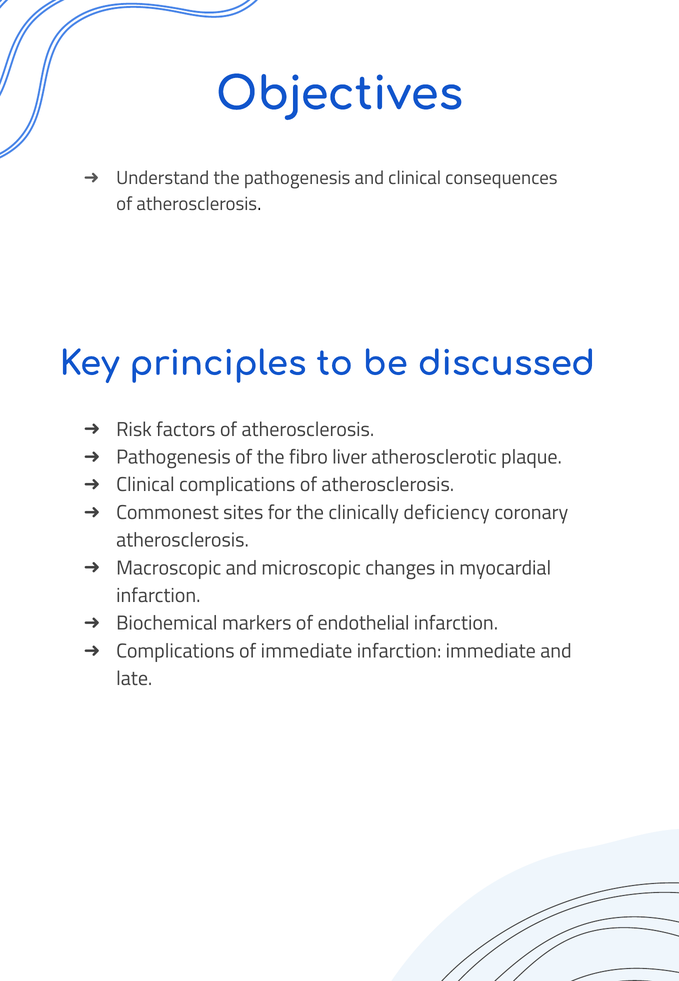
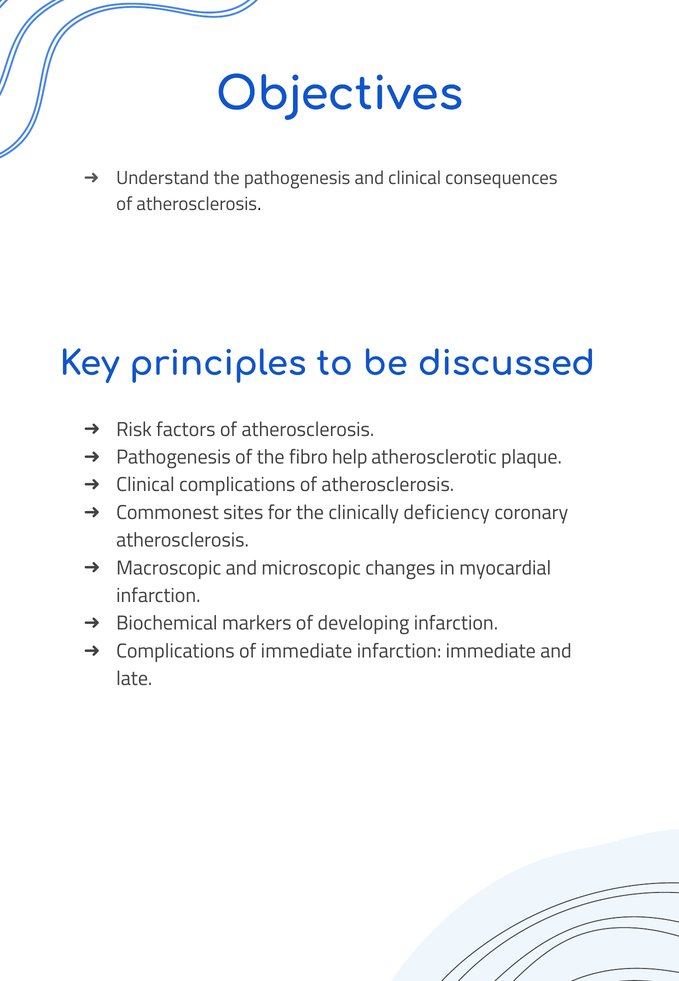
liver: liver -> help (350, 457)
endothelial: endothelial -> developing (363, 623)
